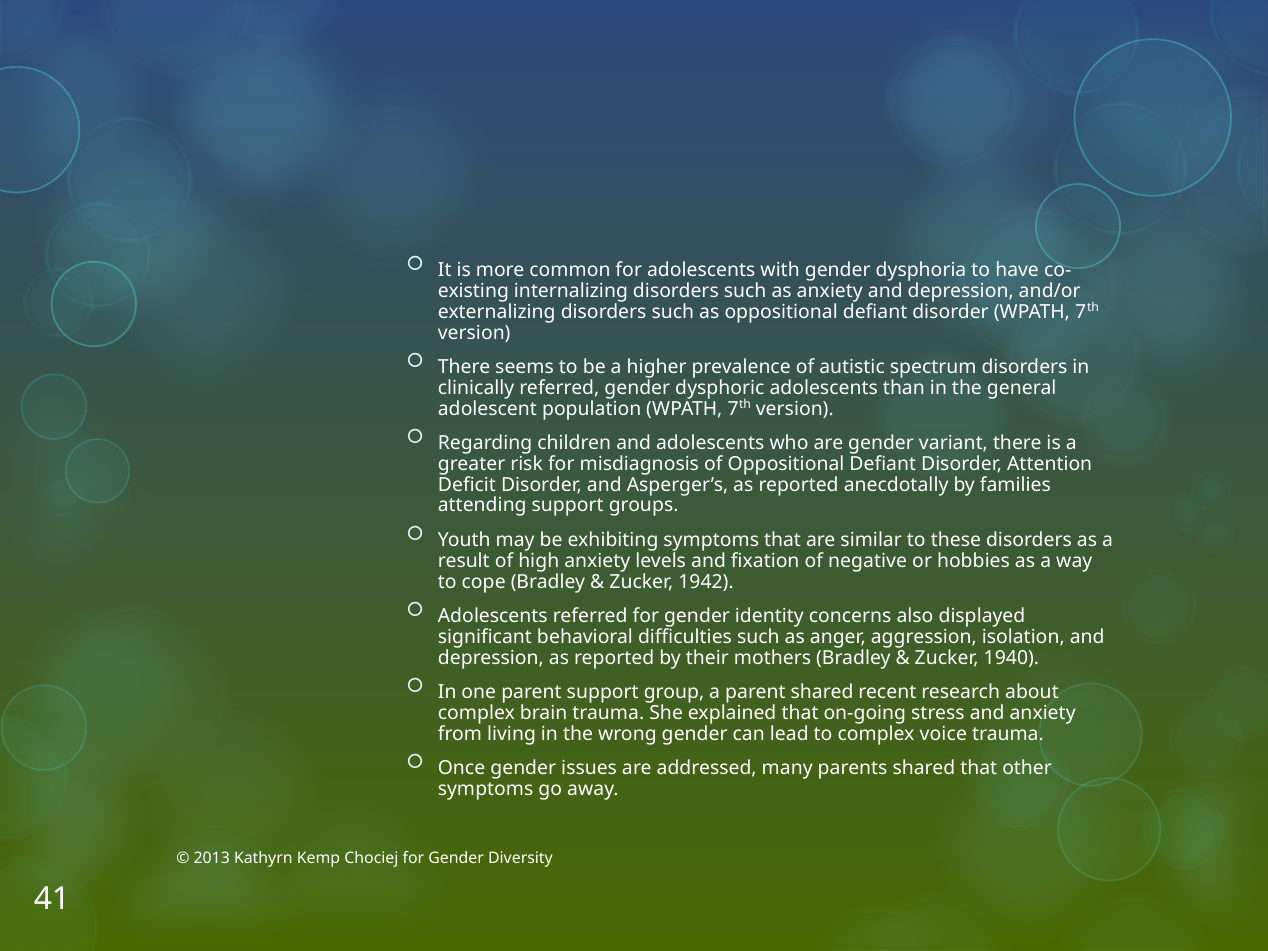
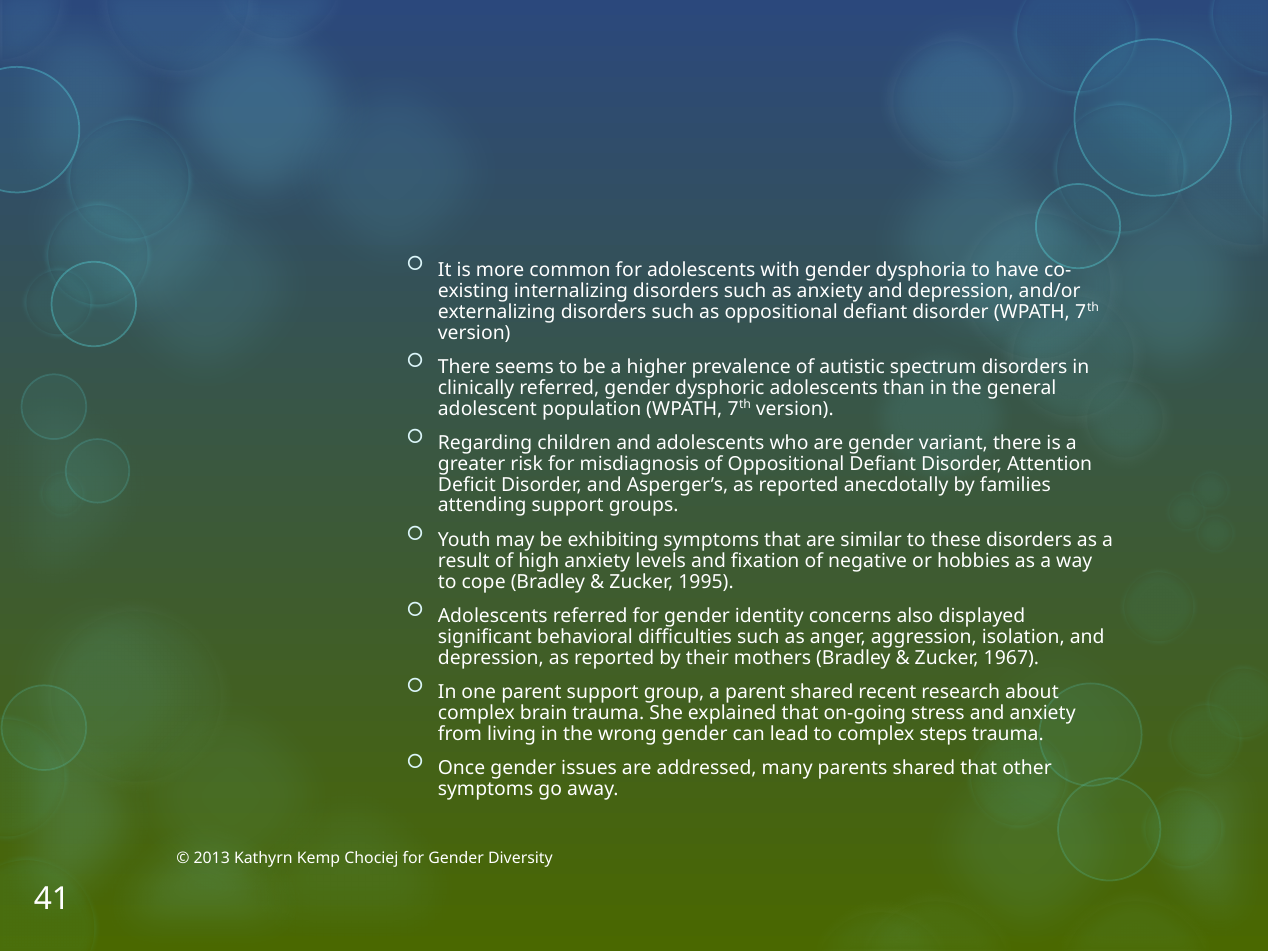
1942: 1942 -> 1995 (706, 582)
1940: 1940 -> 1967 (1011, 658)
voice: voice -> steps (943, 734)
